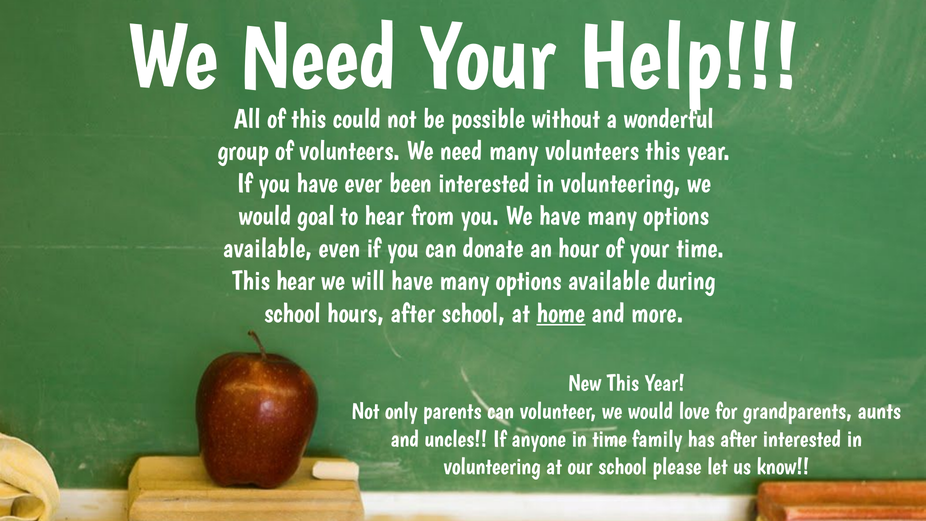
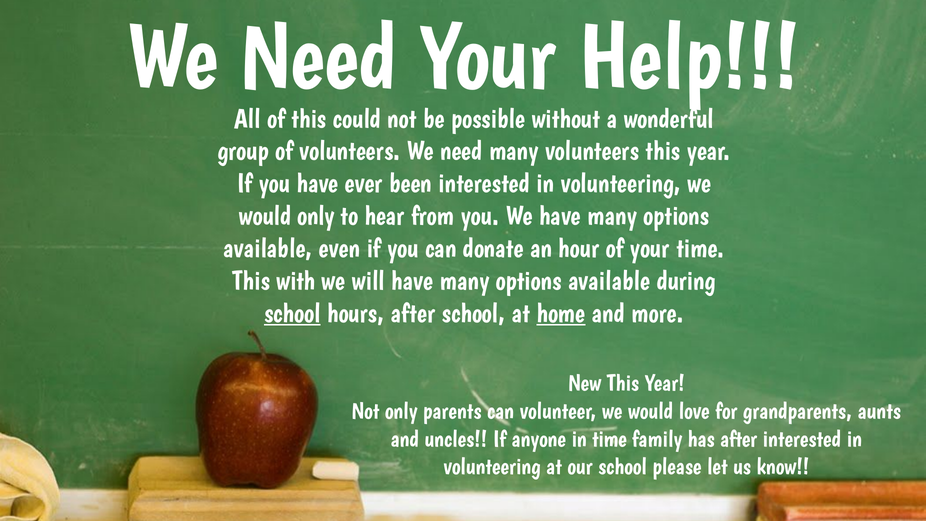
would goal: goal -> only (316, 216)
This hear: hear -> with (296, 281)
school underline: none -> present (292, 313)
